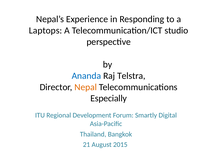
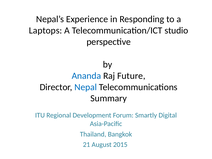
Telstra: Telstra -> Future (131, 76)
Nepal colour: orange -> blue (86, 87)
Especially: Especially -> Summary (109, 98)
